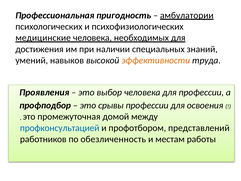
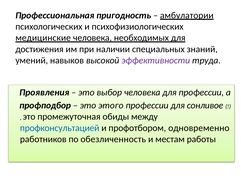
эффективности colour: orange -> purple (156, 60)
срывы: срывы -> этого (111, 105)
освоения: освоения -> сонливое (205, 105)
домой: домой -> обиды (116, 117)
представлений: представлений -> одновременно (199, 128)
